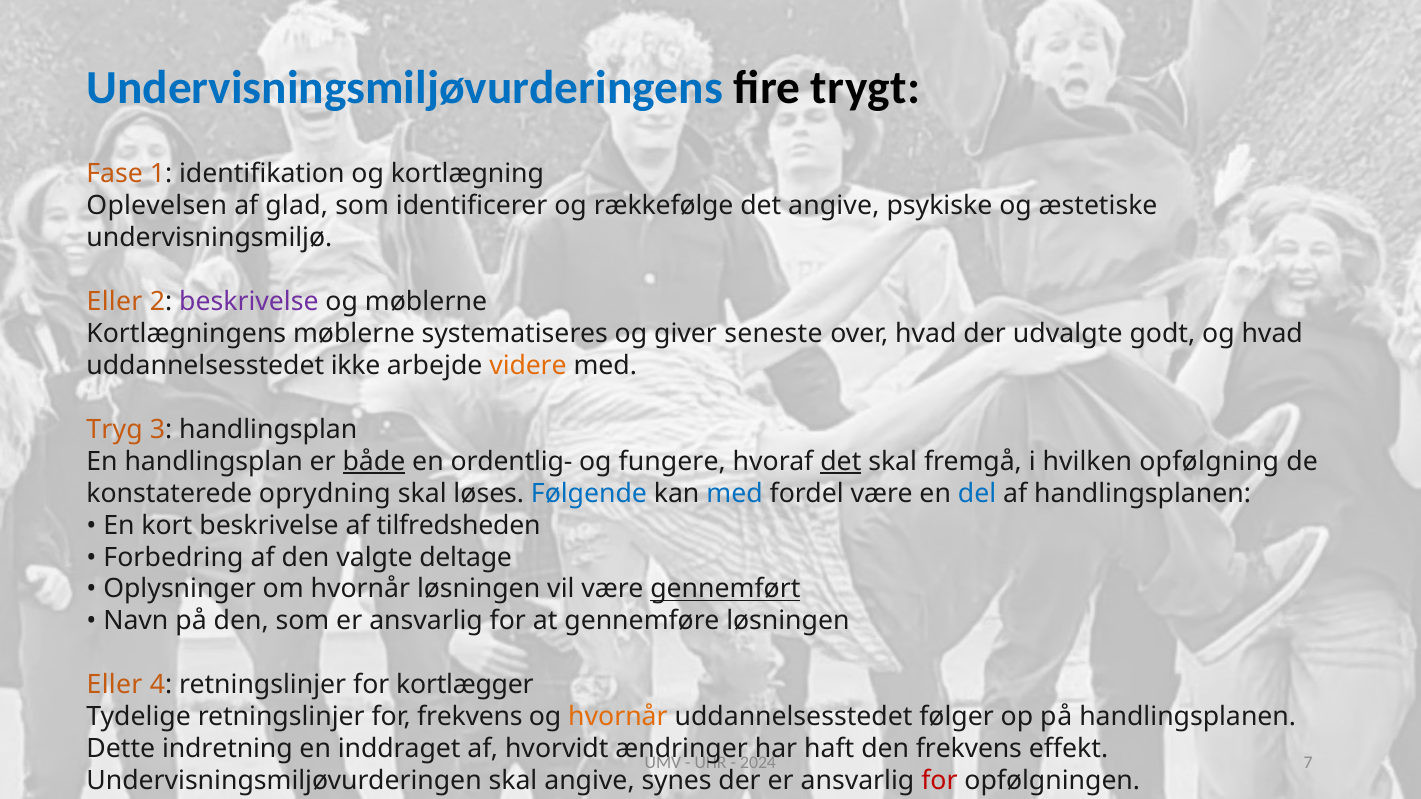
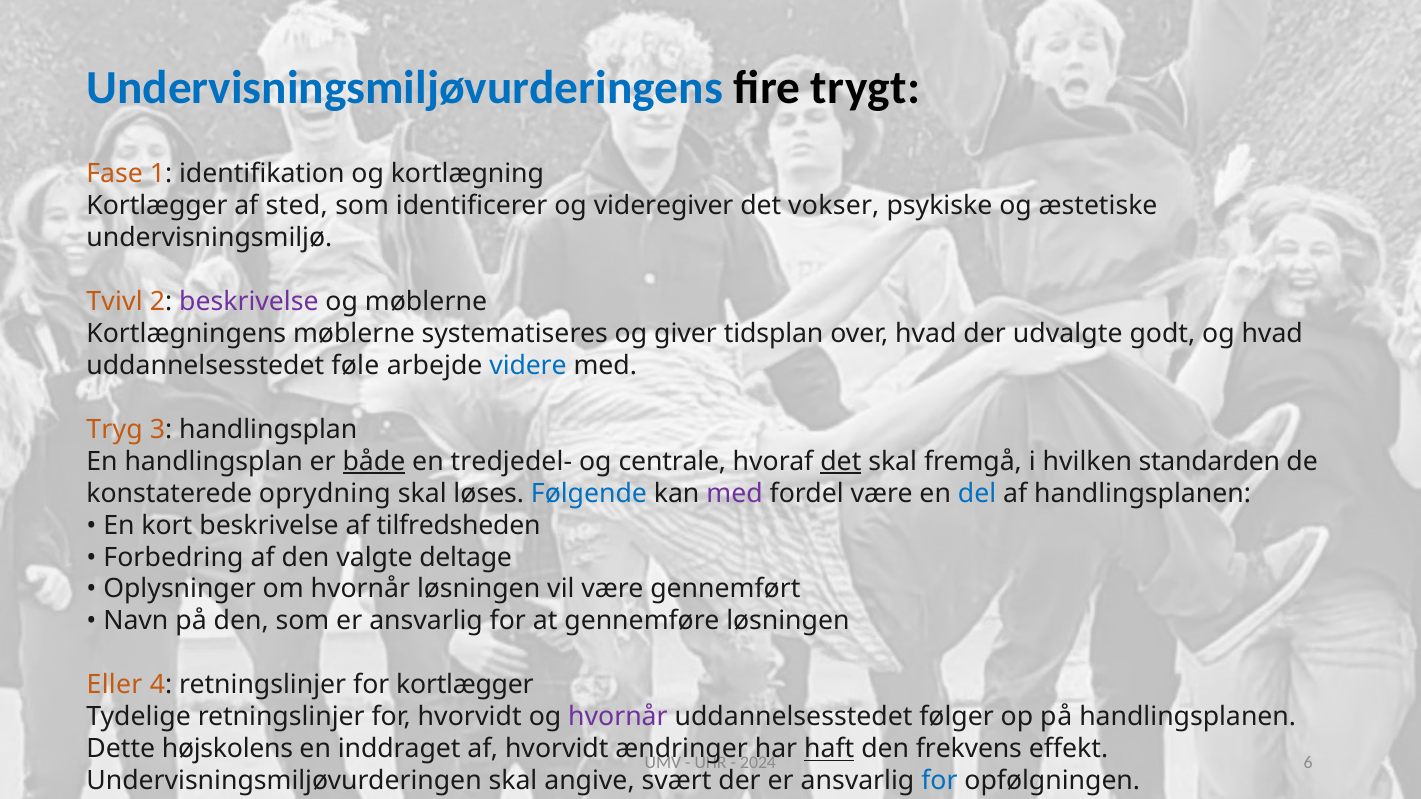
Oplevelsen: Oplevelsen -> Kortlægger (157, 206)
glad: glad -> sted (297, 206)
rækkefølge: rækkefølge -> videregiver (664, 206)
det angive: angive -> vokser (834, 206)
Eller: Eller -> Tvivl (115, 302)
seneste: seneste -> tidsplan (774, 334)
ikke: ikke -> føle (355, 366)
videre colour: orange -> blue (528, 366)
ordentlig-: ordentlig- -> tredjedel- (511, 462)
fungere: fungere -> centrale (672, 462)
opfølgning: opfølgning -> standarden (1209, 462)
med colour: blue -> purple (735, 493)
gennemført underline: present -> none (725, 589)
for frekvens: frekvens -> hvorvidt (470, 717)
hvornår colour: orange -> purple (618, 717)
indretning: indretning -> højskolens (227, 749)
haft underline: none -> present (829, 749)
7: 7 -> 6 (1308, 763)
synes: synes -> svært (677, 781)
for colour: red -> blue (939, 781)
